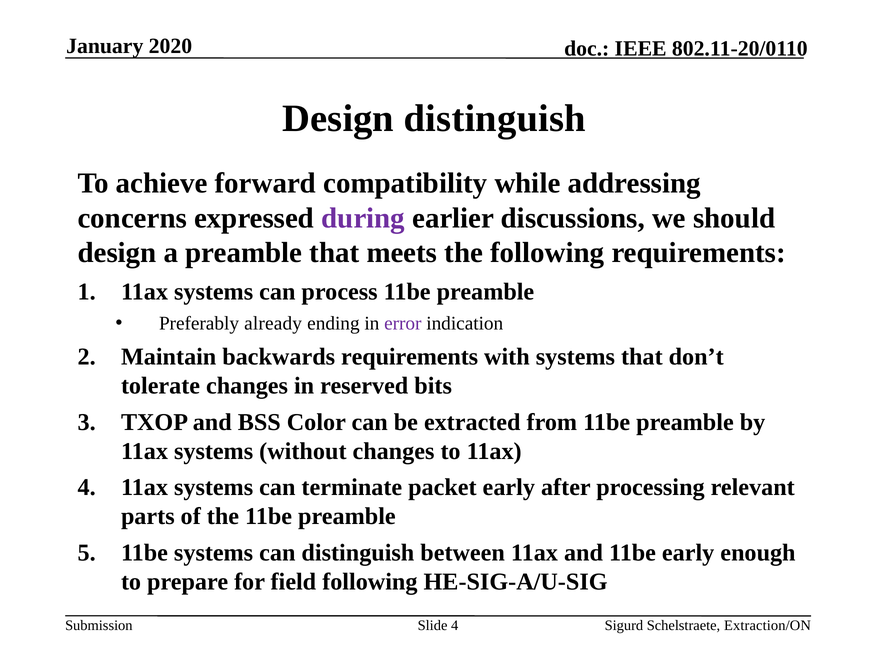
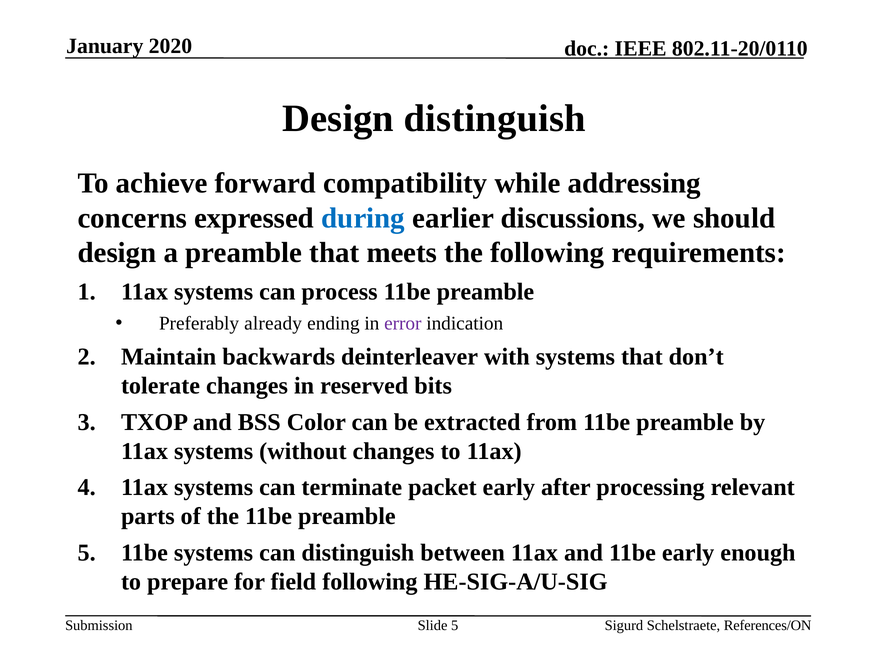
during colour: purple -> blue (363, 218)
backwards requirements: requirements -> deinterleaver (410, 357)
Slide 4: 4 -> 5 (455, 625)
Extraction/ON: Extraction/ON -> References/ON (768, 625)
